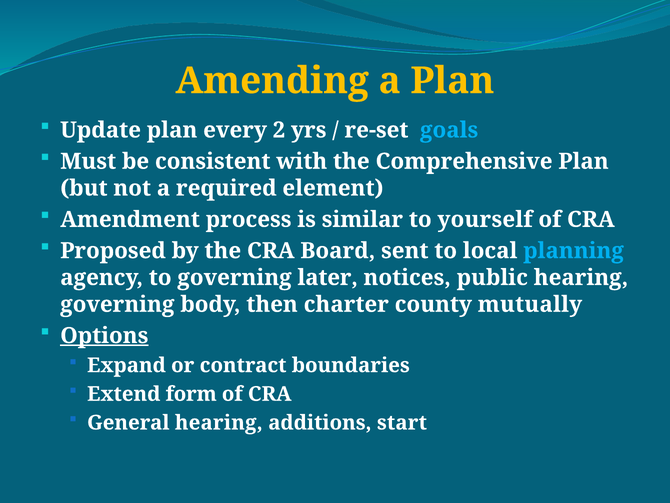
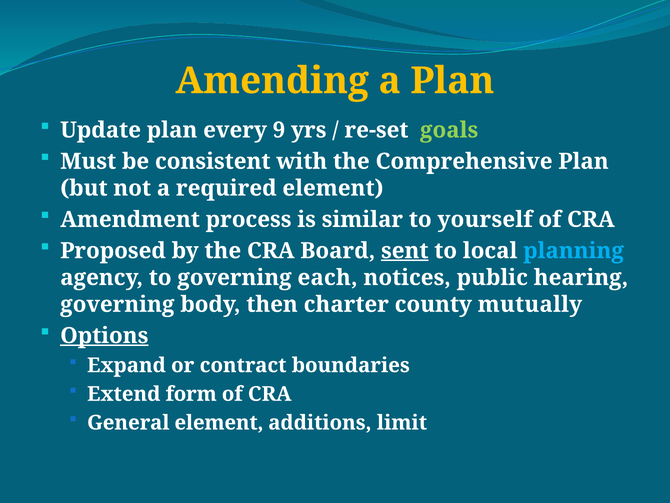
2: 2 -> 9 (279, 130)
goals colour: light blue -> light green (449, 130)
sent underline: none -> present (405, 251)
later: later -> each (328, 277)
General hearing: hearing -> element (219, 422)
start: start -> limit (402, 422)
